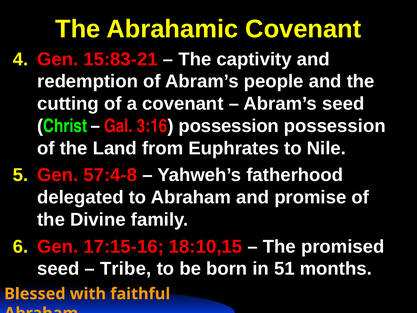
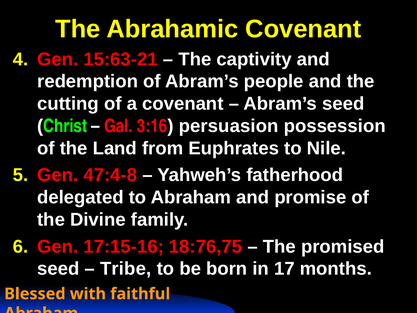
15:83-21: 15:83-21 -> 15:63-21 (121, 59)
possession: possession -> persuasion (229, 126)
57:4-8: 57:4-8 -> 47:4-8 (110, 175)
18:10,15: 18:10,15 -> 18:76,75 (206, 246)
51: 51 -> 17 (284, 269)
